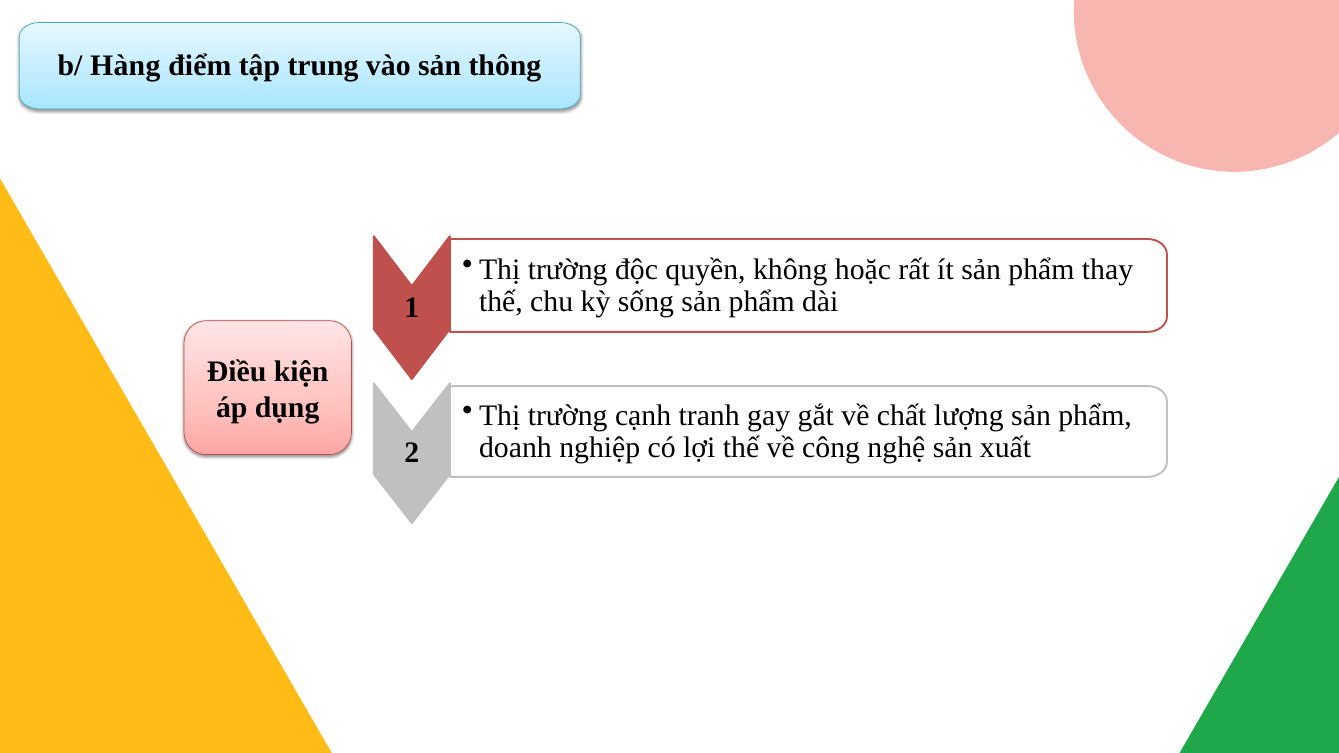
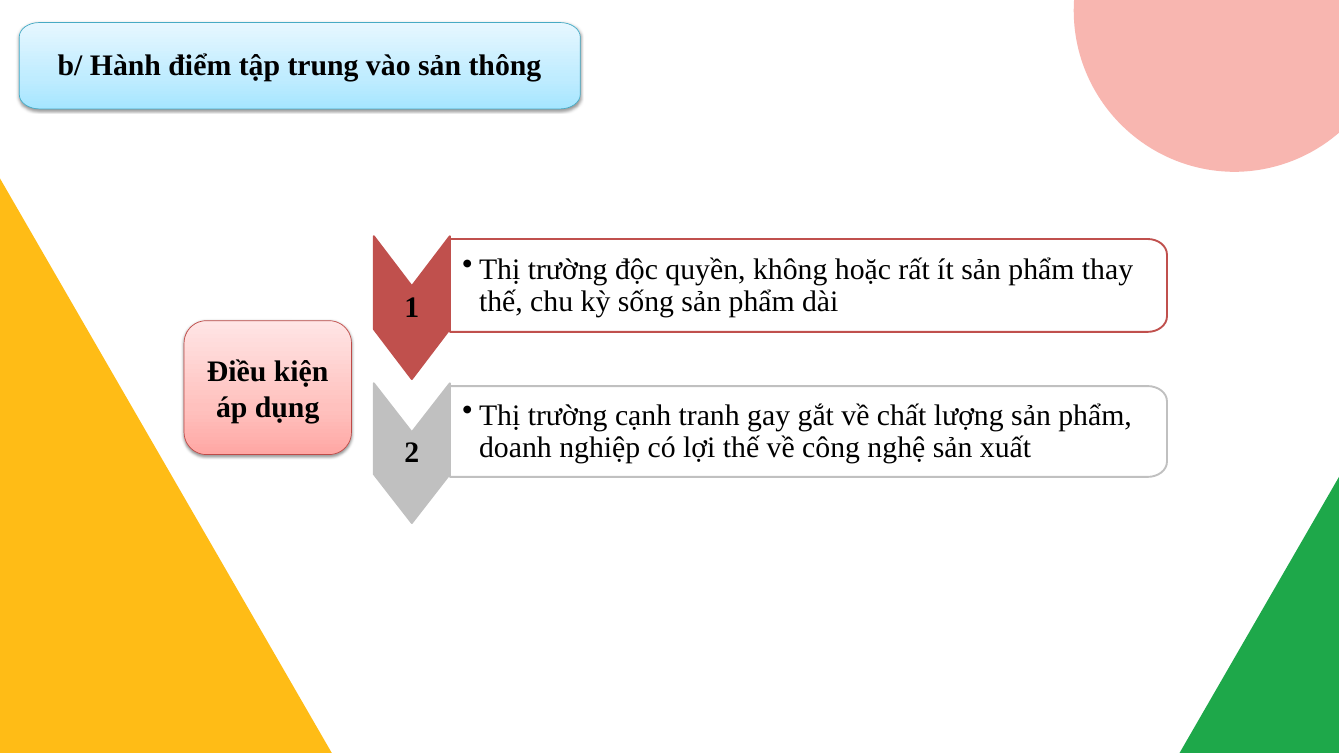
Hàng: Hàng -> Hành (125, 66)
